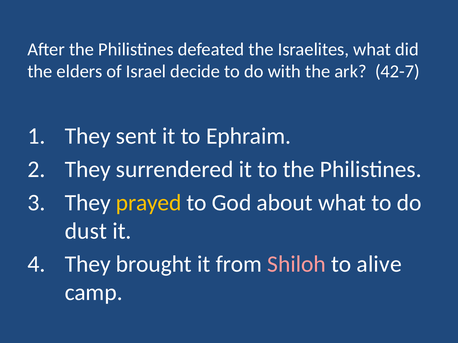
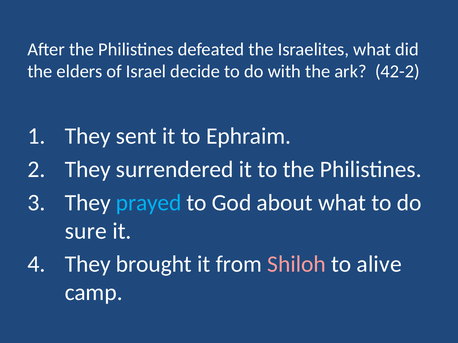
42-7: 42-7 -> 42-2 (397, 72)
prayed colour: yellow -> light blue (149, 203)
dust: dust -> sure (86, 231)
